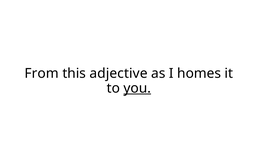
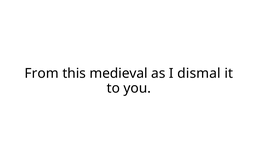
adjective: adjective -> medieval (119, 73)
homes: homes -> dismal (199, 73)
you underline: present -> none (137, 88)
